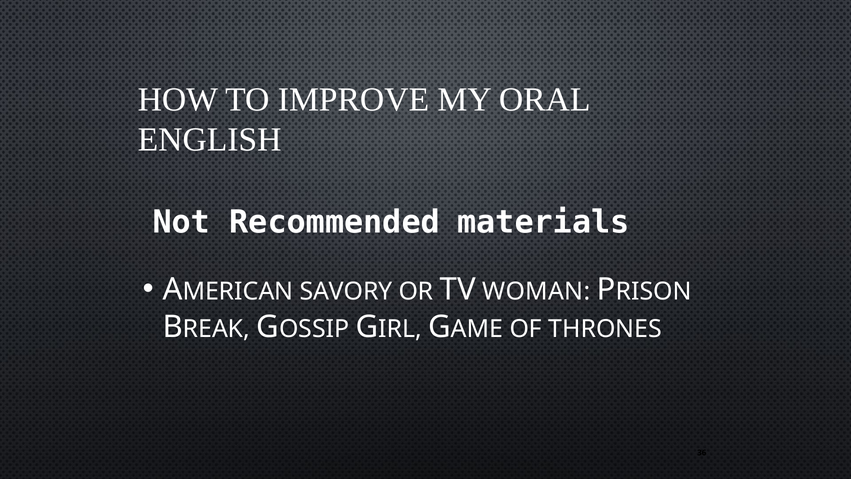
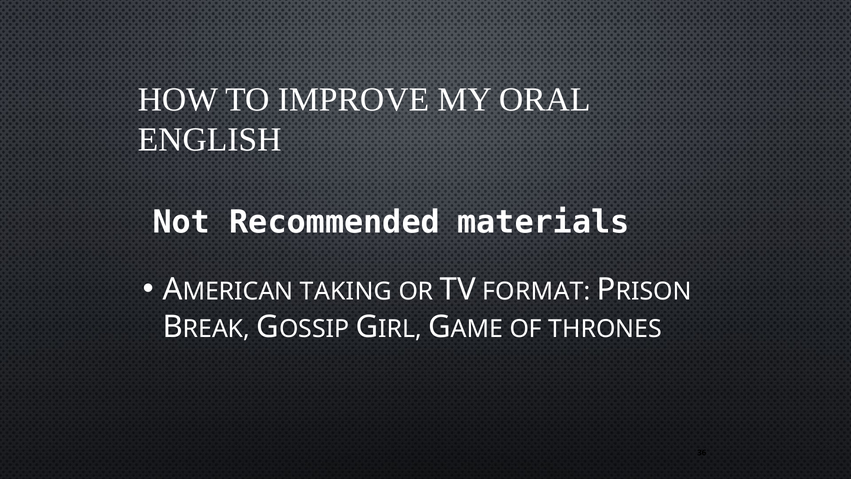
SAVORY: SAVORY -> TAKING (346, 291)
WOMAN: WOMAN -> FORMAT (536, 291)
